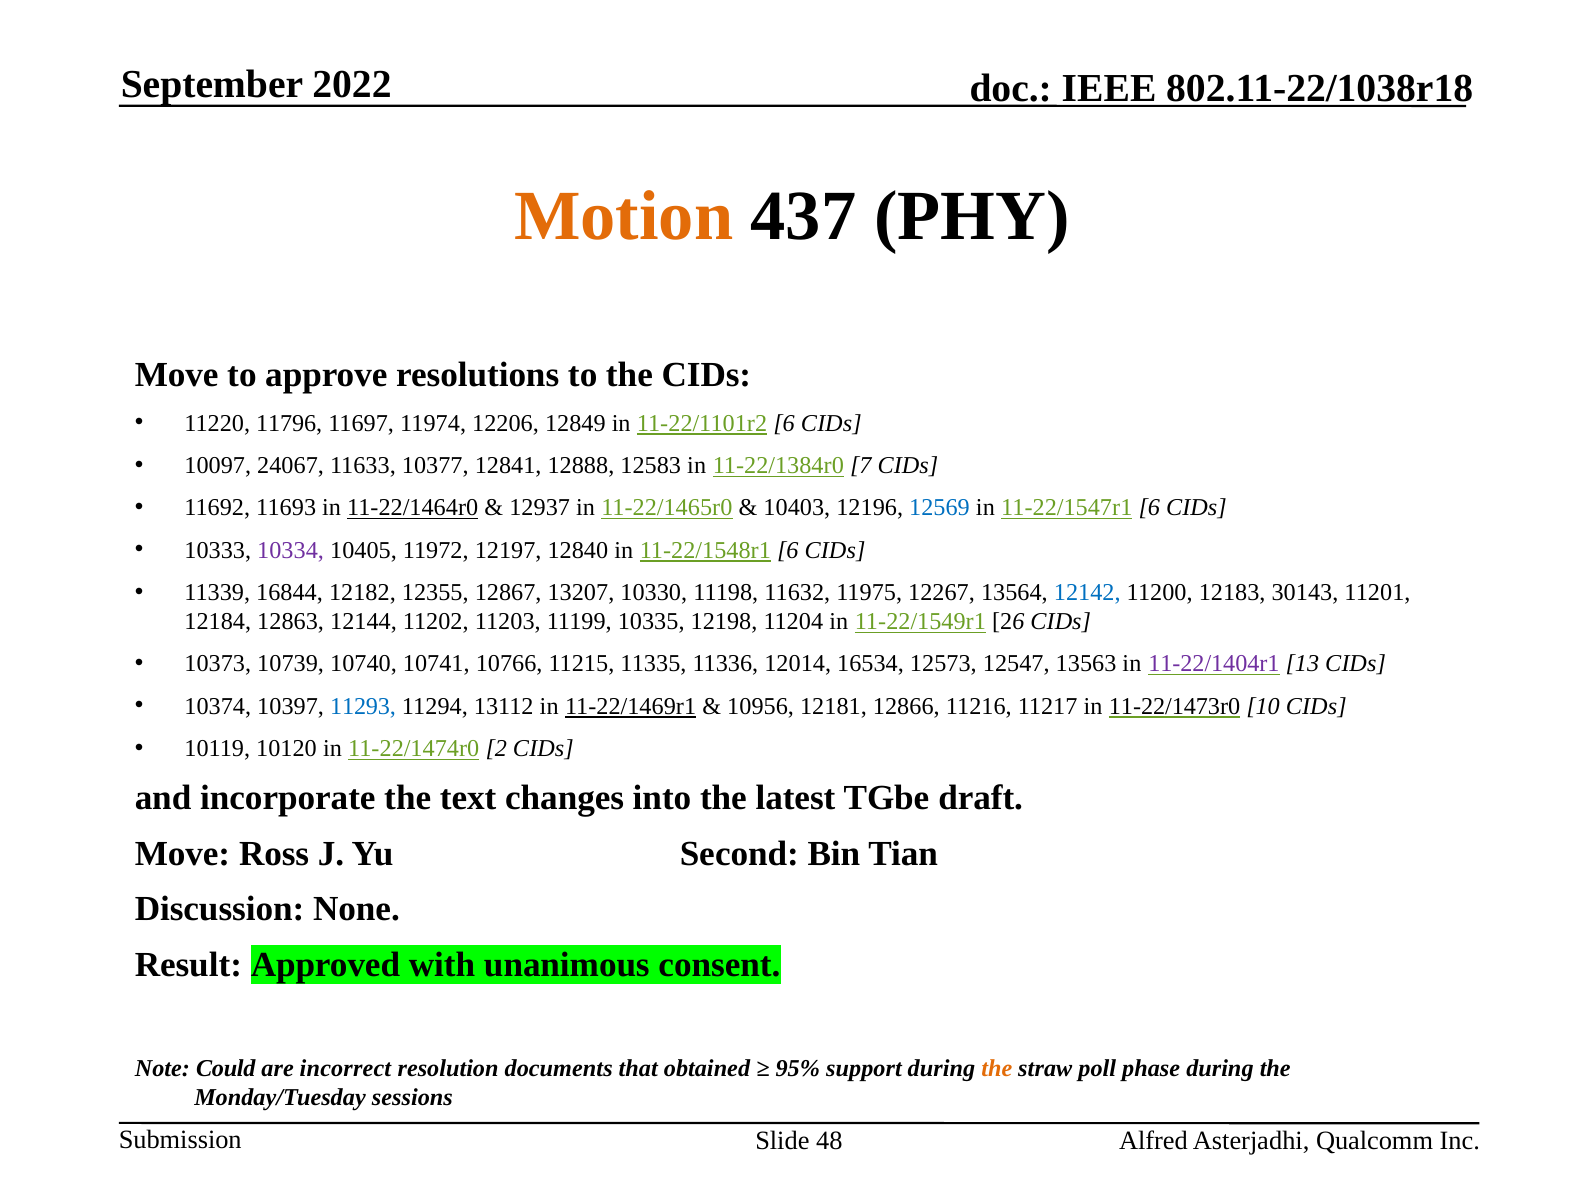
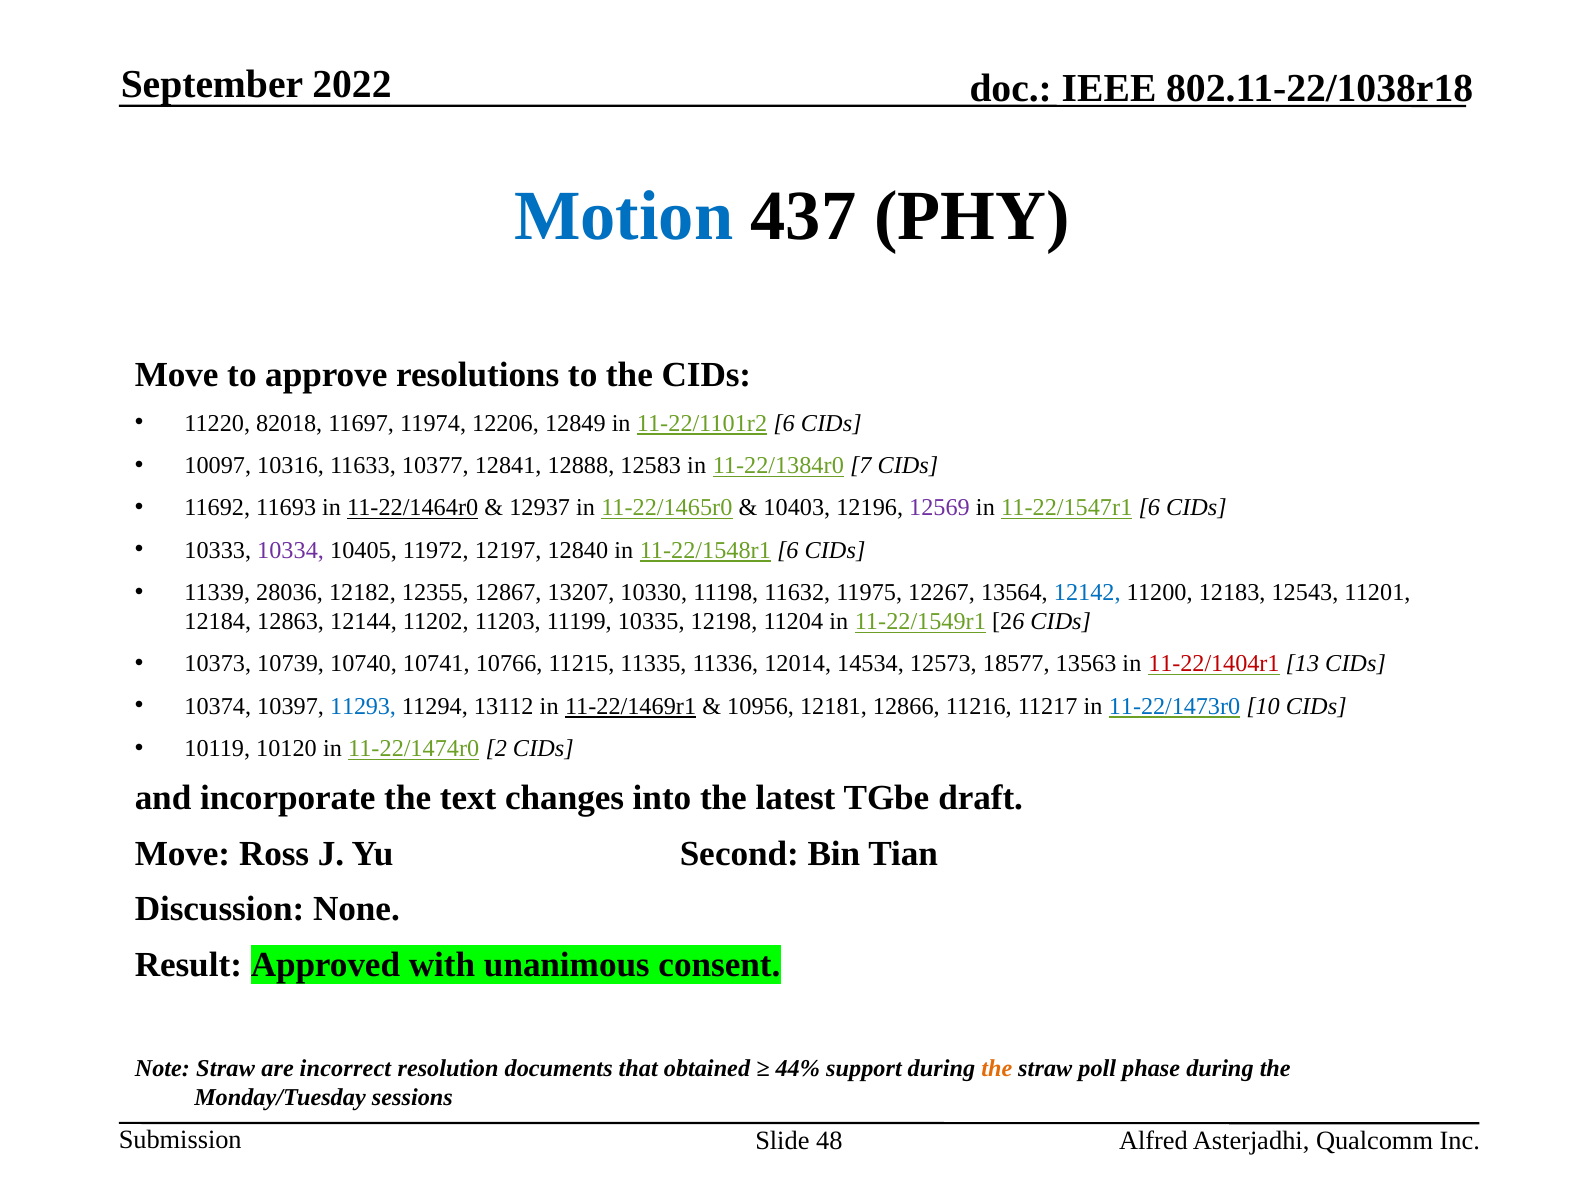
Motion colour: orange -> blue (624, 216)
11796: 11796 -> 82018 (289, 423)
24067: 24067 -> 10316 (291, 465)
12569 colour: blue -> purple (940, 508)
16844: 16844 -> 28036 (290, 592)
30143: 30143 -> 12543 (1305, 592)
16534: 16534 -> 14534 (871, 664)
12547: 12547 -> 18577 (1016, 664)
11-22/1404r1 colour: purple -> red (1214, 664)
11-22/1473r0 colour: black -> blue (1175, 706)
Note Could: Could -> Straw (226, 1068)
95%: 95% -> 44% (798, 1068)
